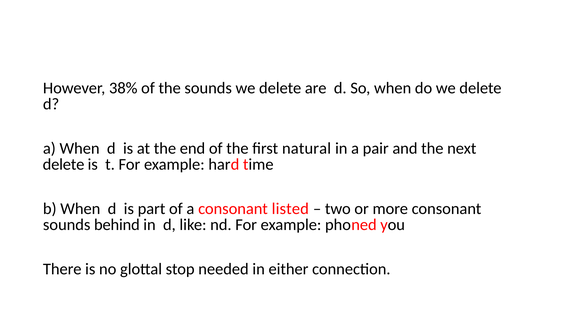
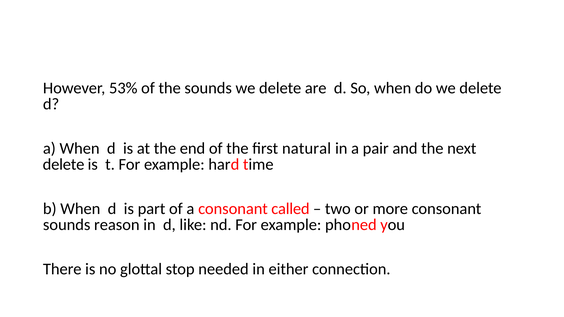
38%: 38% -> 53% (123, 88)
listed: listed -> called (290, 209)
behind: behind -> reason (117, 225)
